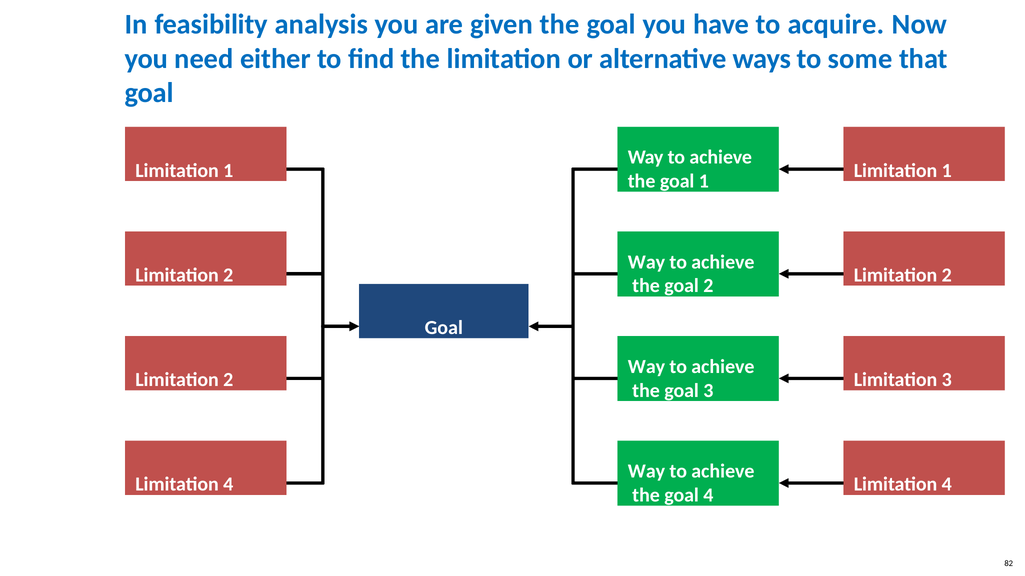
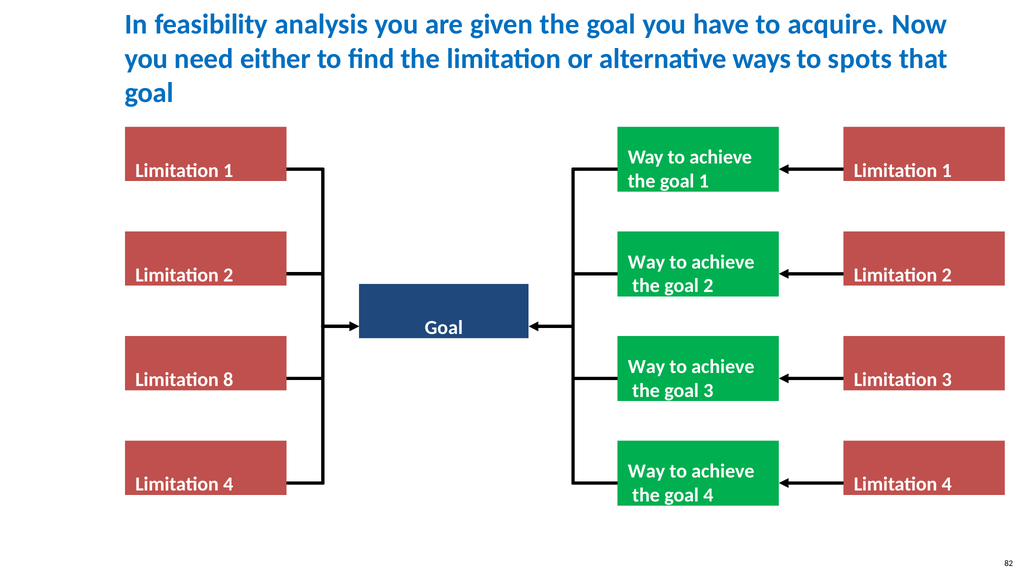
some: some -> spots (860, 59)
2: 2 -> 8 (228, 380)
